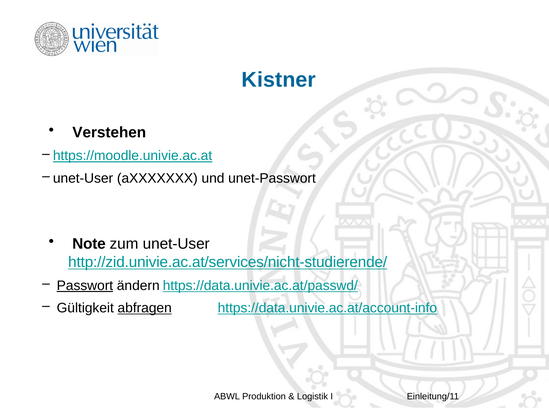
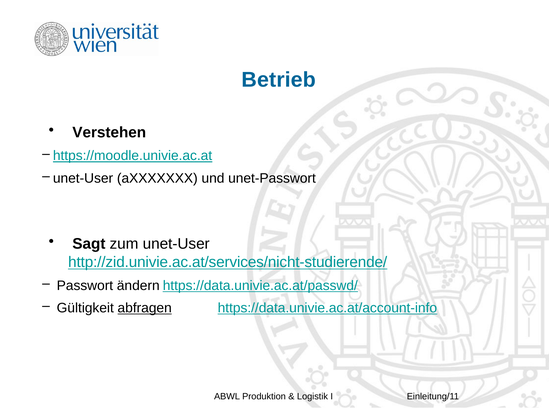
Kistner: Kistner -> Betrieb (279, 80)
Note: Note -> Sagt (89, 244)
Passwort underline: present -> none (85, 285)
